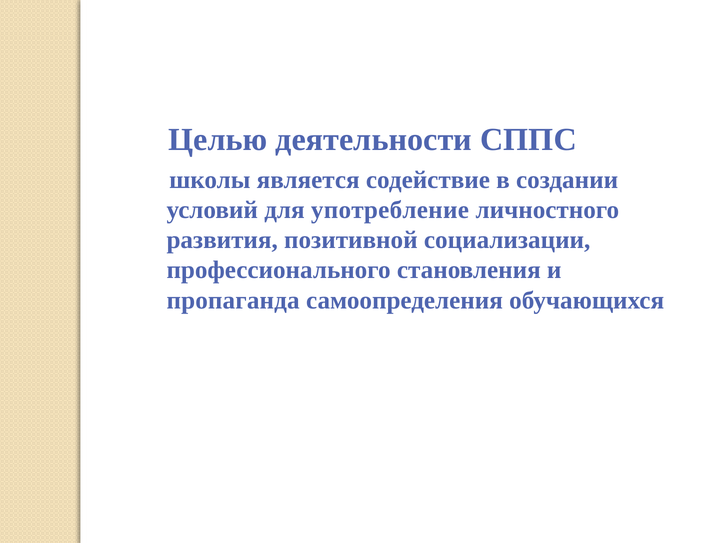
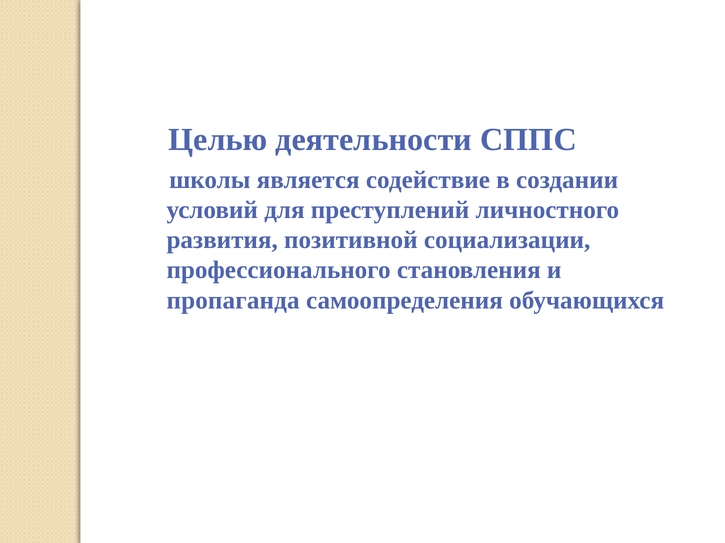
употребление: употребление -> преступлений (390, 210)
